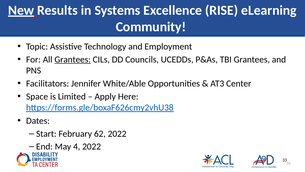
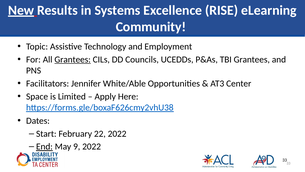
62: 62 -> 22 (100, 133)
End underline: none -> present (44, 146)
4: 4 -> 9 (77, 146)
